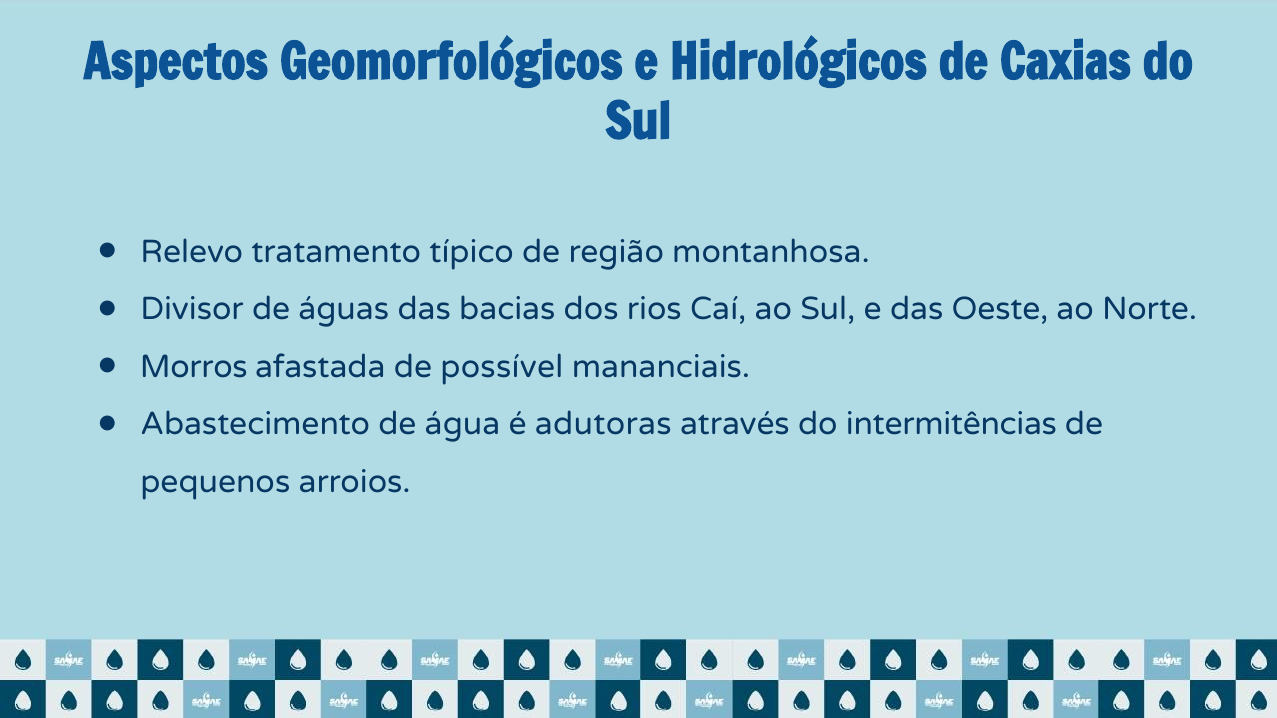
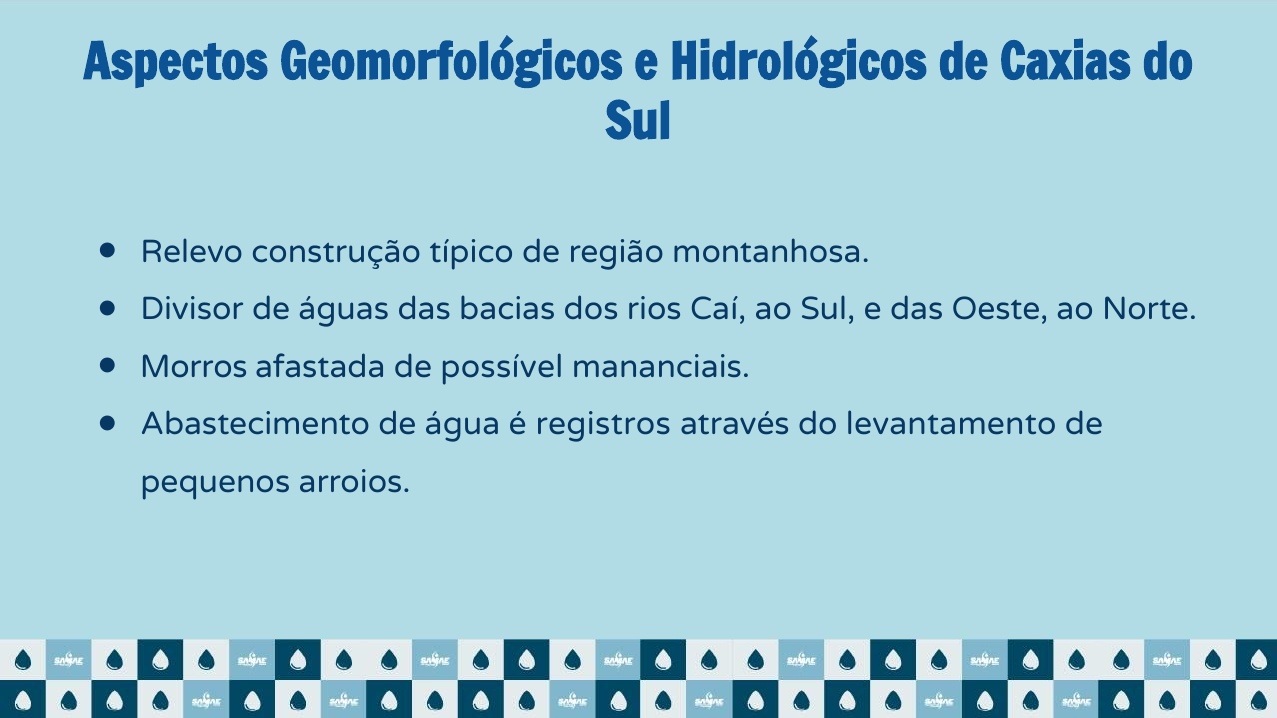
tratamento: tratamento -> construção (336, 252)
adutoras: adutoras -> registros (603, 424)
intermitências: intermitências -> levantamento (951, 424)
